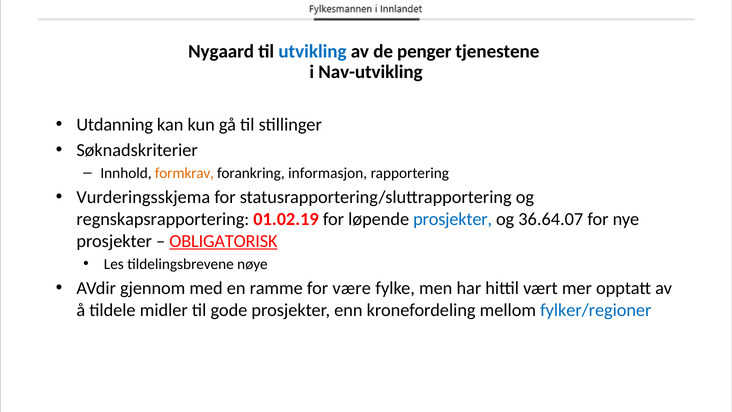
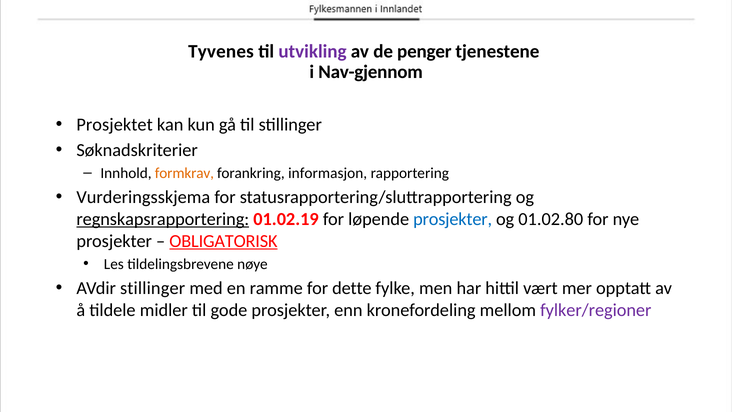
Nygaard: Nygaard -> Tyvenes (221, 51)
utvikling colour: blue -> purple (312, 51)
Nav-utvikling: Nav-utvikling -> Nav-gjennom (371, 72)
Utdanning: Utdanning -> Prosjektet (115, 125)
regnskapsrapportering underline: none -> present (163, 219)
36.64.07: 36.64.07 -> 01.02.80 (551, 219)
AVdir gjennom: gjennom -> stillinger (153, 288)
være: være -> dette (352, 288)
fylker/regioner colour: blue -> purple (596, 310)
